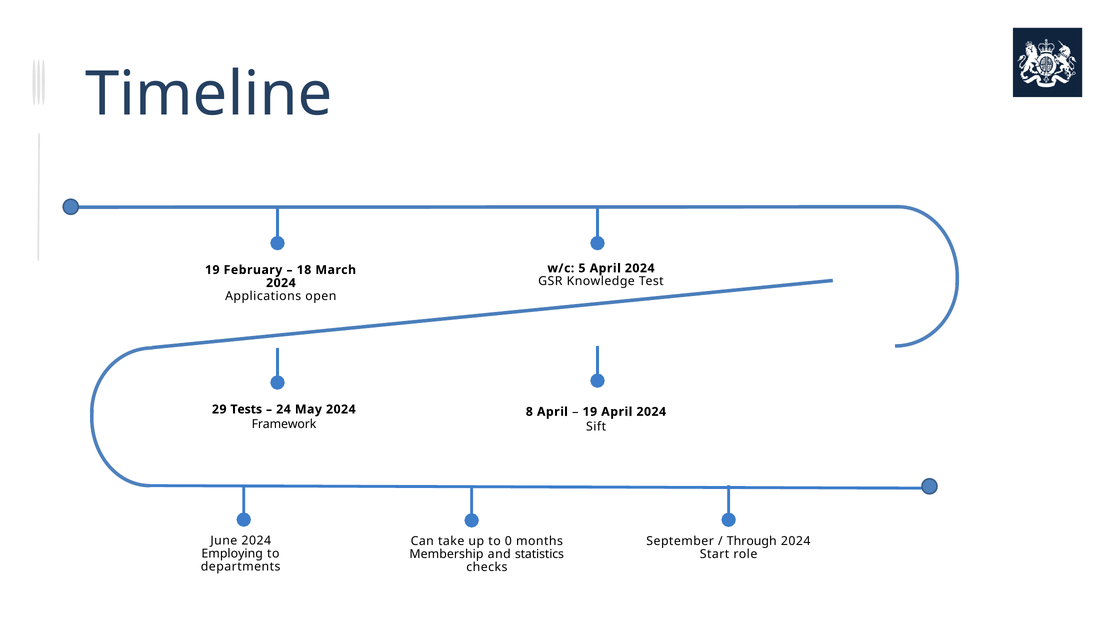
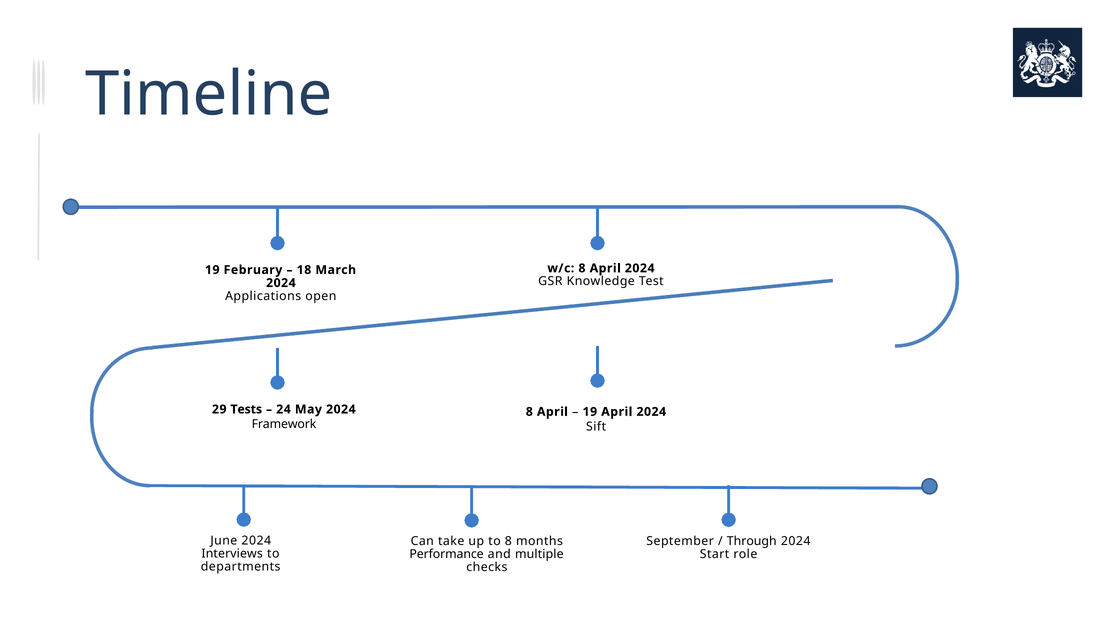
w/c 5: 5 -> 8 (582, 268)
to 0: 0 -> 8 (508, 541)
Employing: Employing -> Interviews (232, 553)
Membership: Membership -> Performance (447, 554)
statistics: statistics -> multiple (539, 554)
